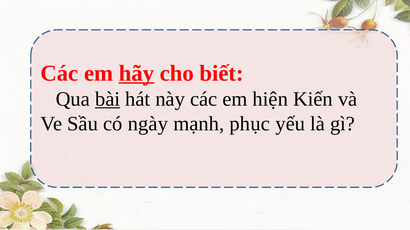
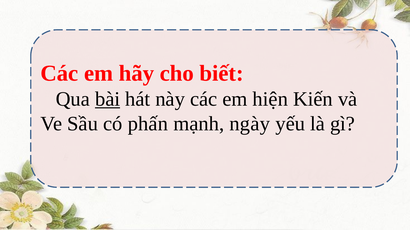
hãy underline: present -> none (136, 74)
ngày: ngày -> phấn (148, 124)
phục: phục -> ngày (250, 124)
